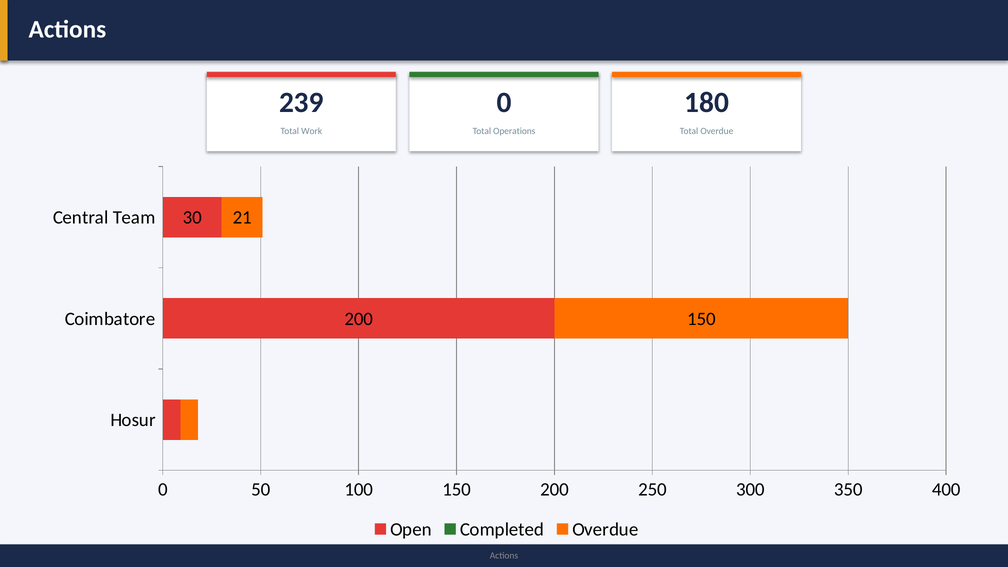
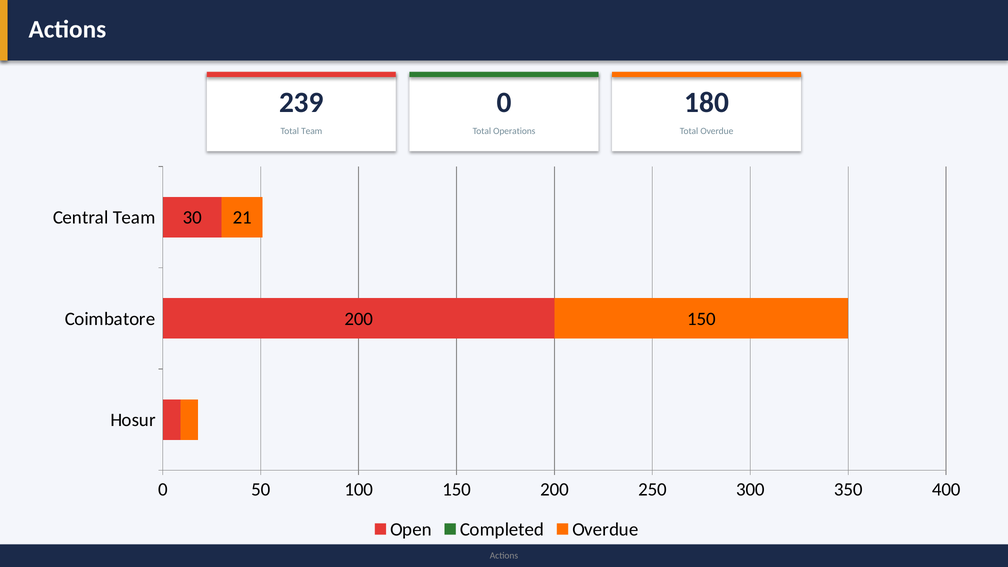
Total Work: Work -> Team (312, 131)
